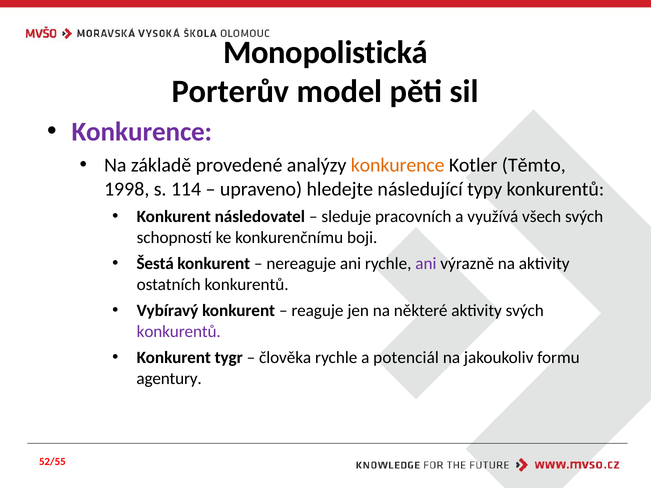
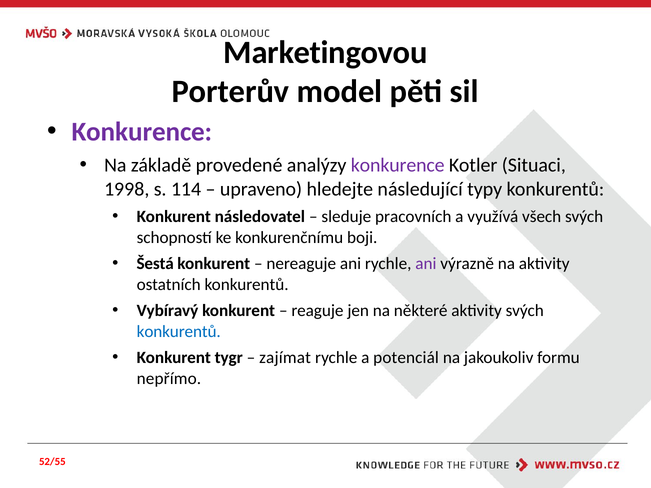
Monopolistická: Monopolistická -> Marketingovou (325, 52)
konkurence colour: orange -> purple (398, 165)
Těmto: Těmto -> Situaci (534, 165)
konkurentů colour: purple -> blue (179, 332)
člověka: člověka -> zajímat (285, 358)
agentury: agentury -> nepřímo (169, 379)
